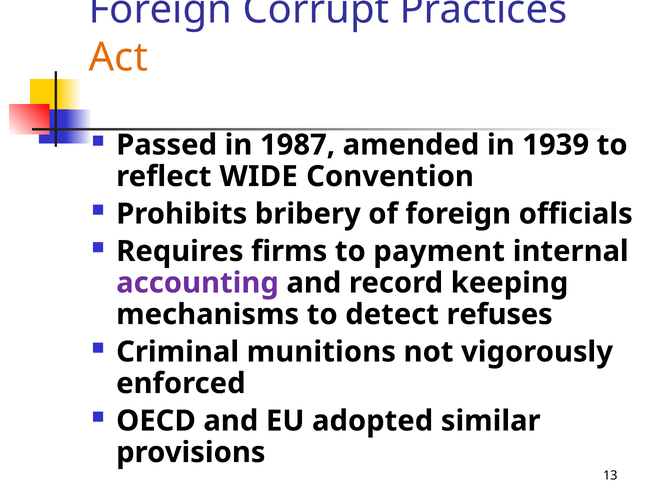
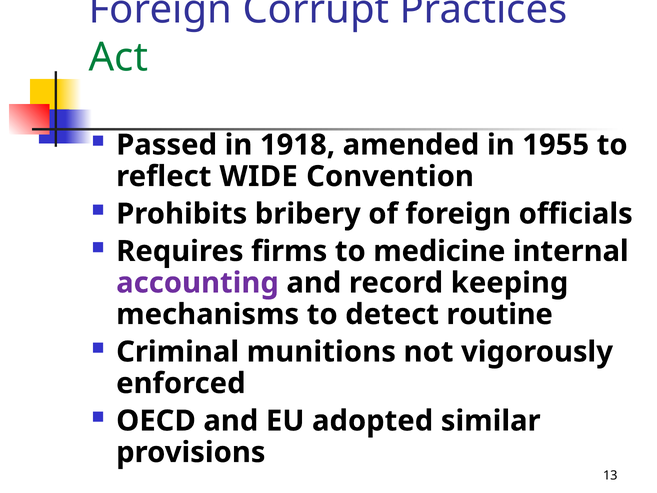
Act colour: orange -> green (118, 58)
1987: 1987 -> 1918 (297, 145)
1939: 1939 -> 1955 (556, 145)
payment: payment -> medicine (439, 251)
refuses: refuses -> routine (500, 314)
